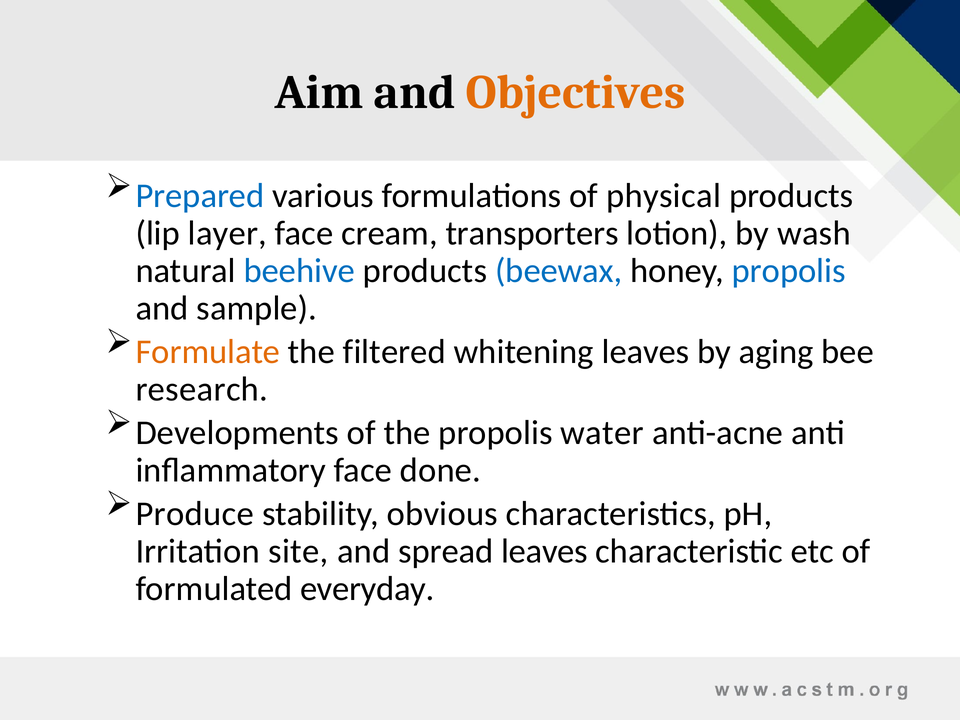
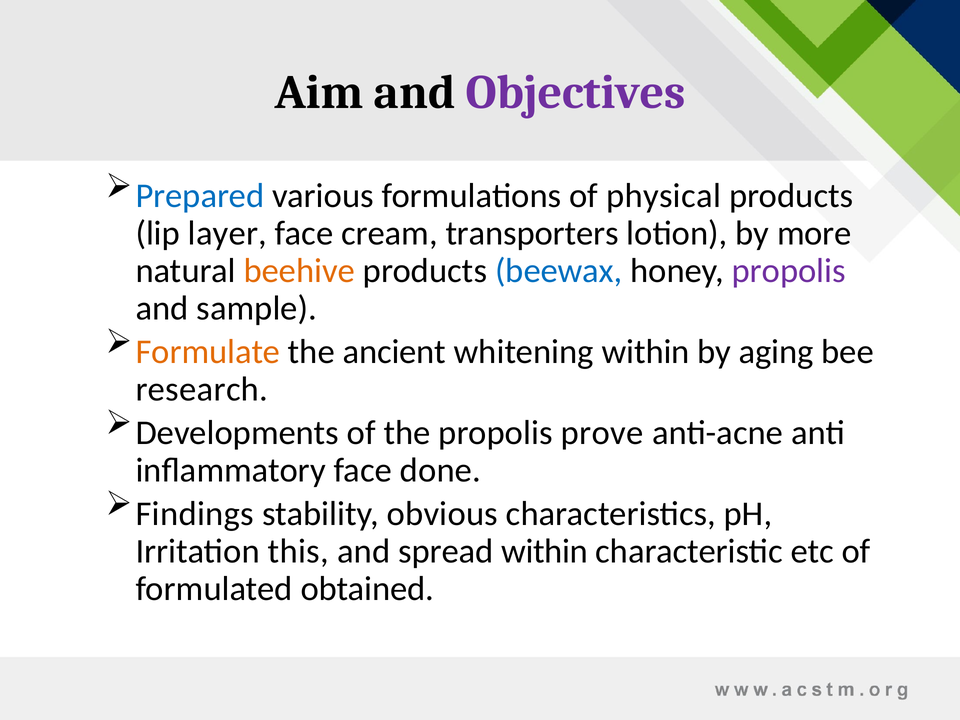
Objectives colour: orange -> purple (576, 92)
wash: wash -> more (814, 233)
beehive colour: blue -> orange (299, 271)
propolis colour: blue -> purple (789, 271)
filtered: filtered -> ancient (394, 352)
whitening leaves: leaves -> within (646, 352)
water: water -> prove (602, 433)
Produce: Produce -> Findings (195, 514)
site: site -> this (298, 551)
spread leaves: leaves -> within (545, 551)
everyday: everyday -> obtained (367, 589)
